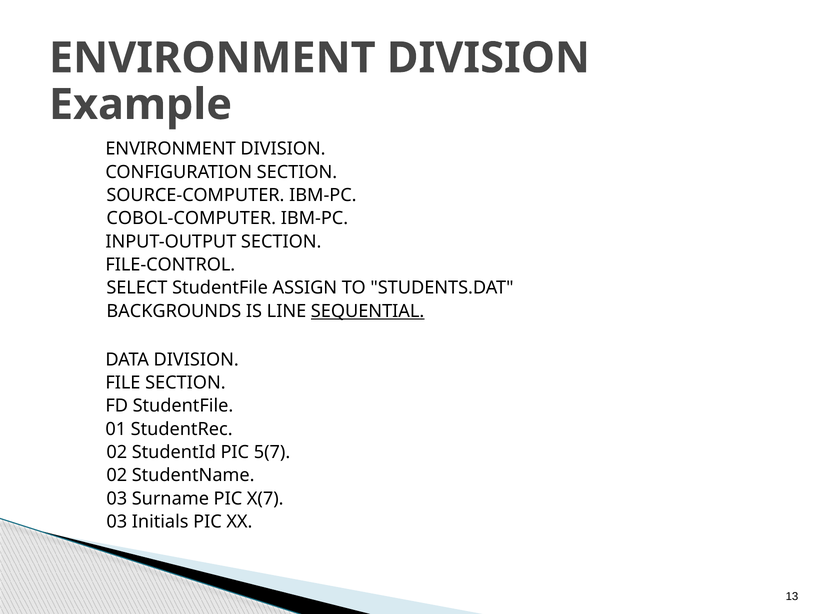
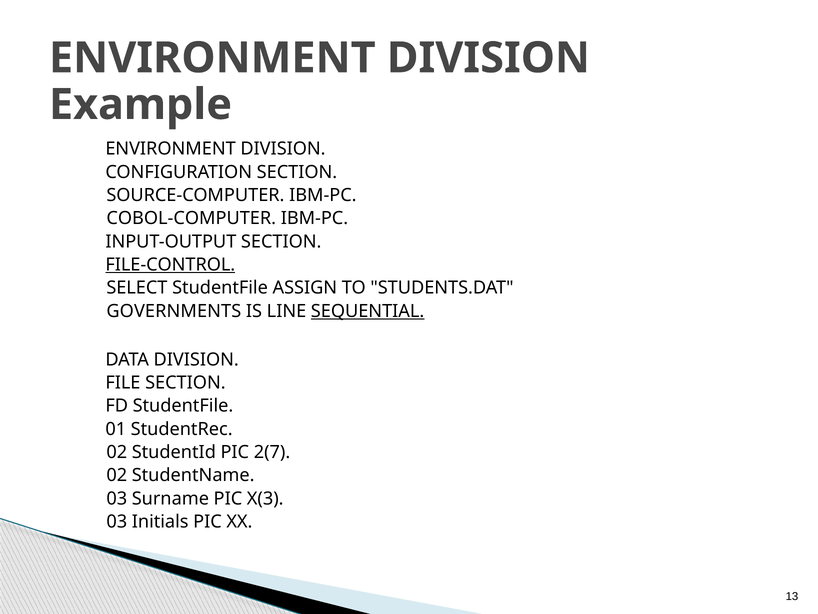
FILE-CONTROL underline: none -> present (170, 264)
BACKGROUNDS: BACKGROUNDS -> GOVERNMENTS (174, 311)
5(7: 5(7 -> 2(7 (272, 452)
X(7: X(7 -> X(3 (265, 498)
